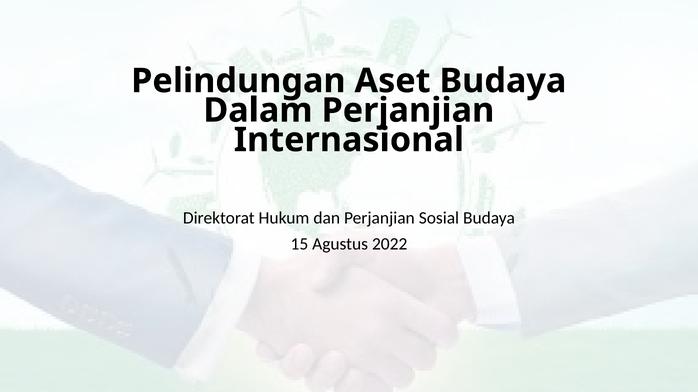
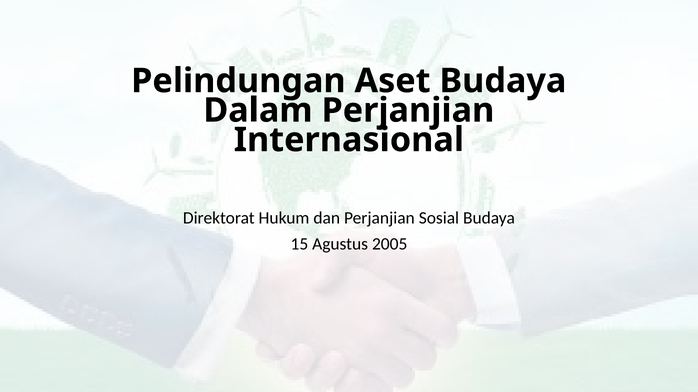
2022: 2022 -> 2005 (390, 244)
